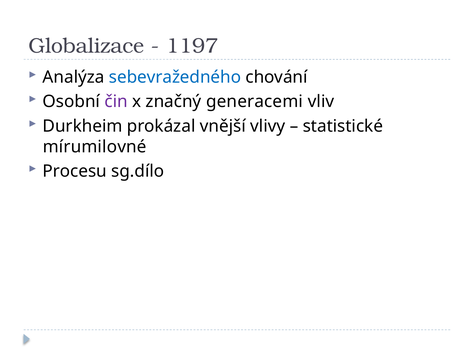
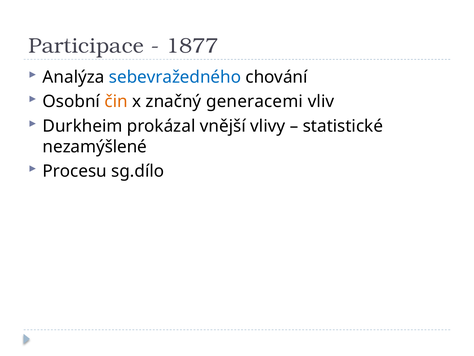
Globalizace: Globalizace -> Participace (86, 46)
1197: 1197 -> 1877 (192, 46)
čin colour: purple -> orange (116, 101)
mírumilovné: mírumilovné -> nezamýšlené (95, 146)
